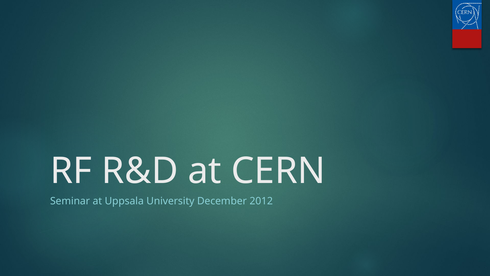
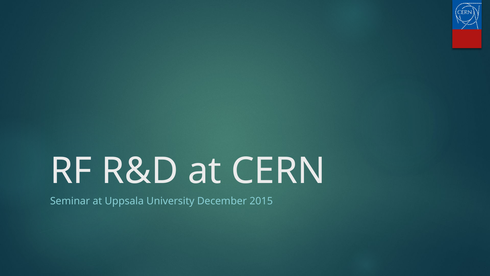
2012: 2012 -> 2015 (261, 201)
